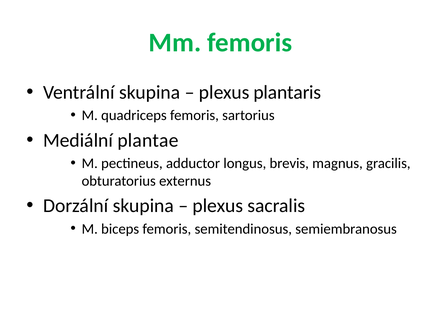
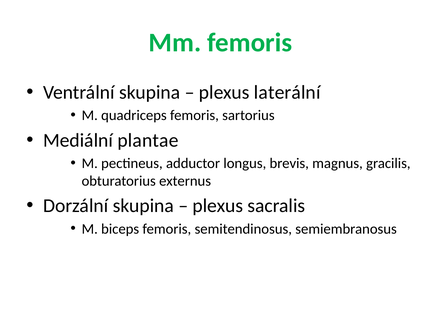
plantaris: plantaris -> laterální (287, 93)
